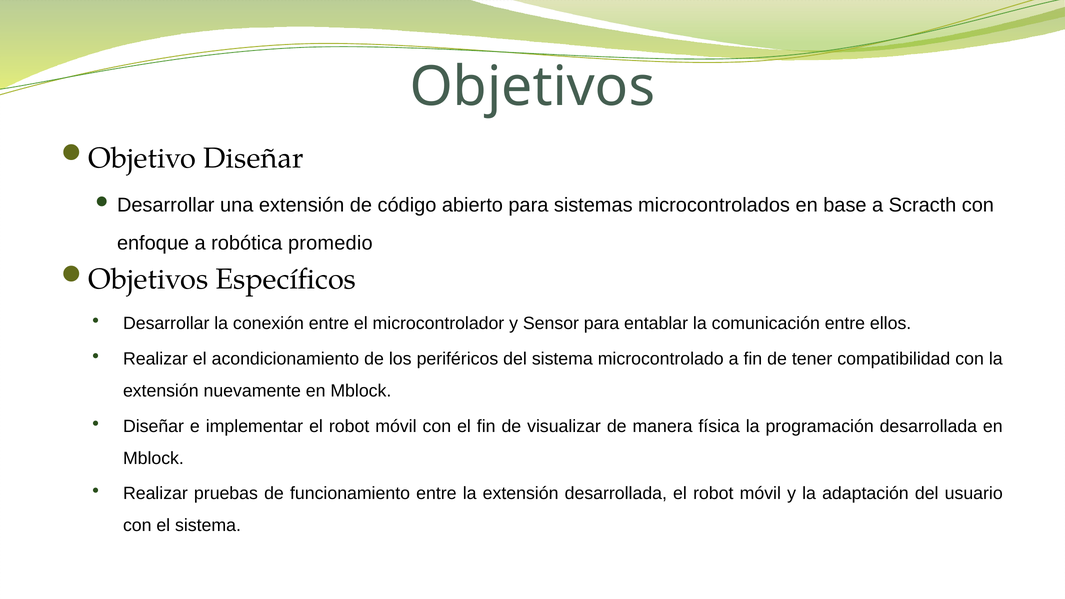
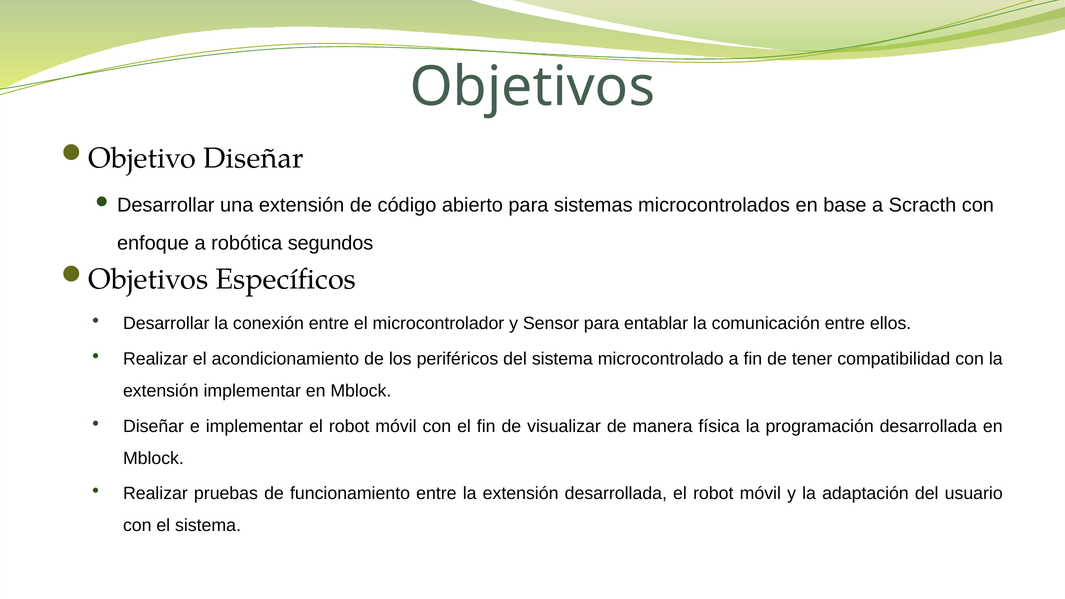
promedio: promedio -> segundos (331, 243)
extensión nuevamente: nuevamente -> implementar (252, 391)
